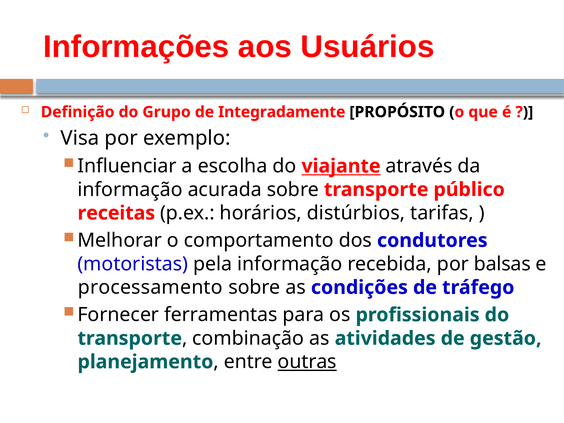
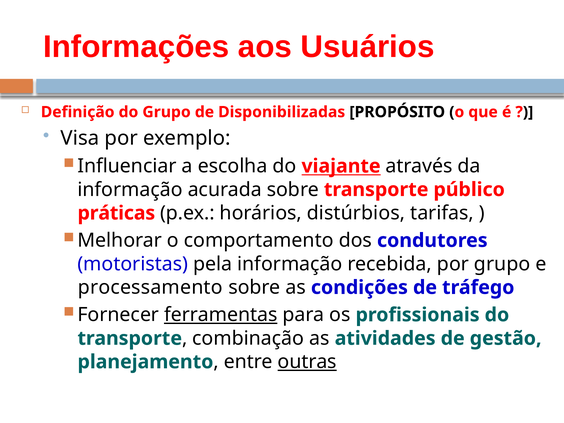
Integradamente: Integradamente -> Disponibilizadas (282, 112)
receitas: receitas -> práticas (116, 213)
por balsas: balsas -> grupo (502, 264)
ferramentas underline: none -> present (221, 315)
